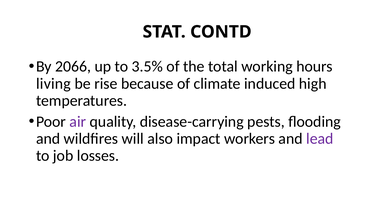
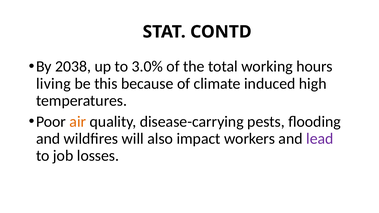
2066: 2066 -> 2038 (73, 67)
3.5%: 3.5% -> 3.0% (147, 67)
rise: rise -> this (106, 84)
air colour: purple -> orange (78, 122)
